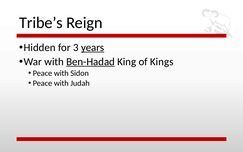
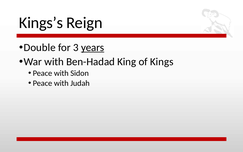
Tribe’s: Tribe’s -> Kings’s (41, 23)
Hidden: Hidden -> Double (40, 47)
Ben-Hadad underline: present -> none (91, 62)
